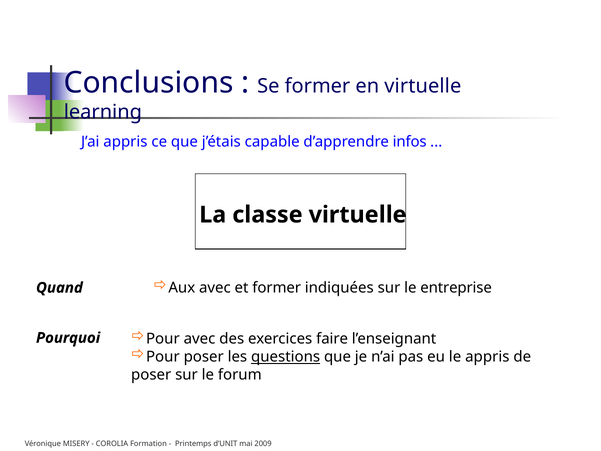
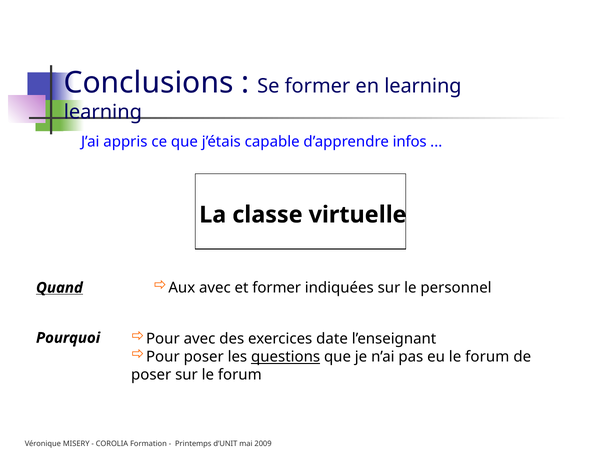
en virtuelle: virtuelle -> learning (423, 86)
Quand underline: none -> present (59, 288)
entreprise: entreprise -> personnel (456, 288)
faire: faire -> date (332, 339)
eu le appris: appris -> forum (487, 357)
